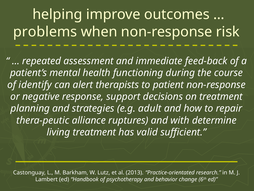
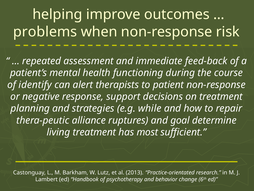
adult: adult -> while (150, 108)
with: with -> goal (180, 120)
valid: valid -> most (147, 132)
